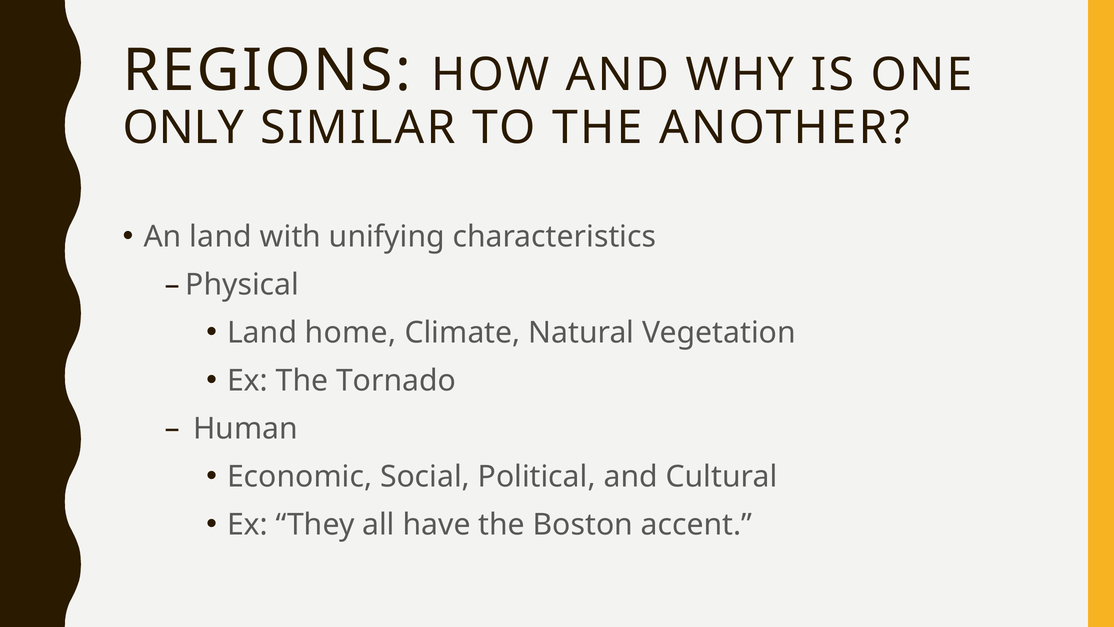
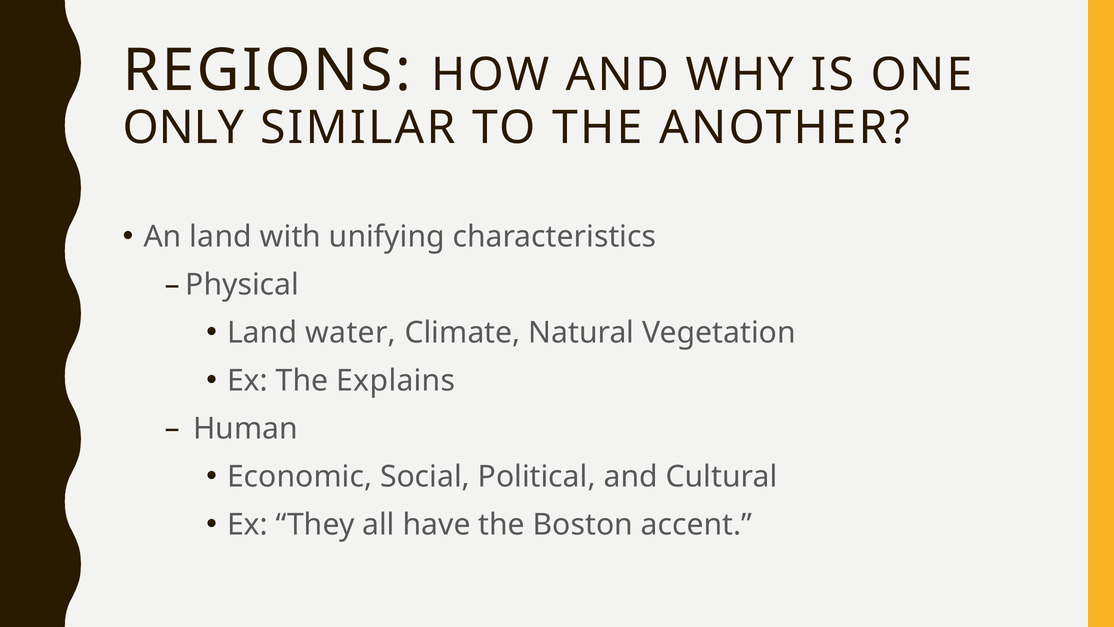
home: home -> water (351, 333)
Tornado: Tornado -> Explains (396, 381)
